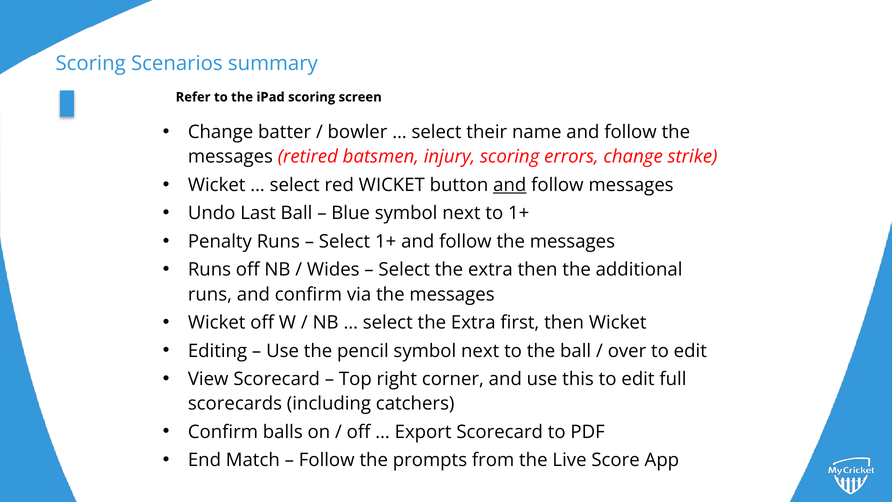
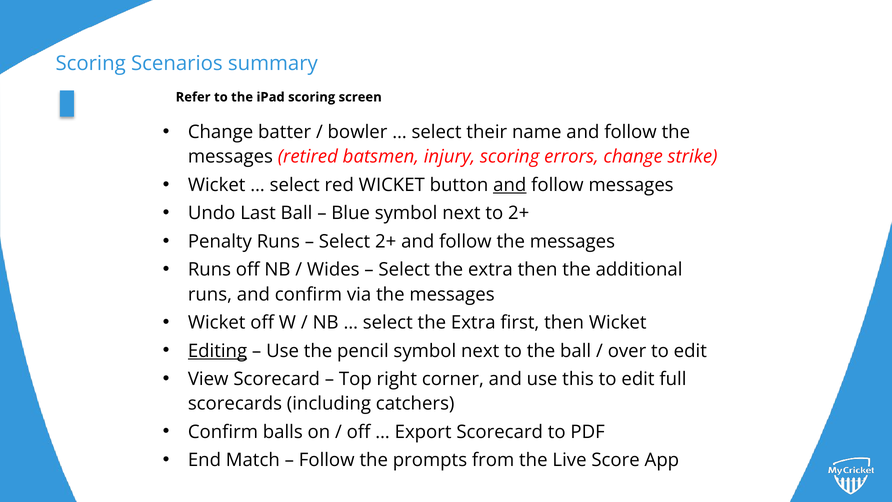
to 1+: 1+ -> 2+ (519, 213)
Select 1+: 1+ -> 2+ (386, 241)
Editing underline: none -> present (217, 351)
